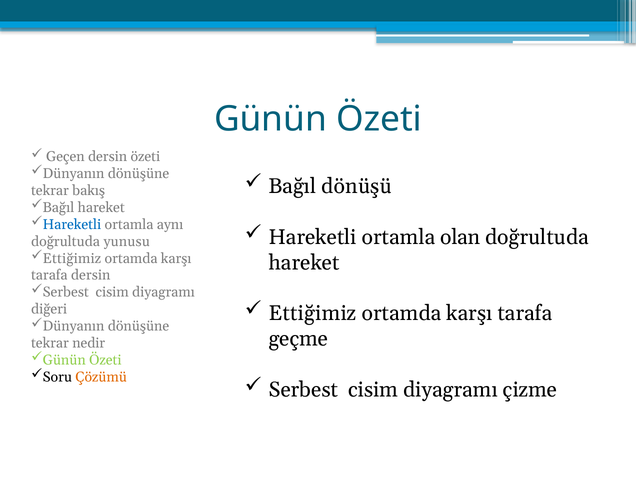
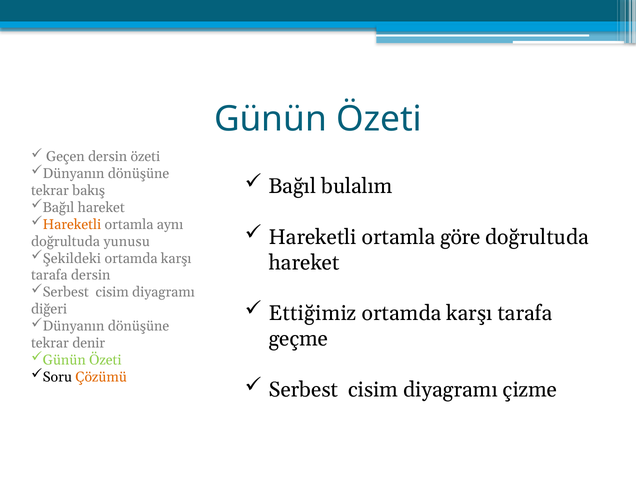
dönüşü: dönüşü -> bulalım (357, 186)
Hareketli colour: blue -> orange (72, 224)
olan: olan -> göre (460, 237)
Ettiğimiz: Ettiğimiz -> Şekildeki (72, 258)
nedir: nedir -> denir (89, 343)
